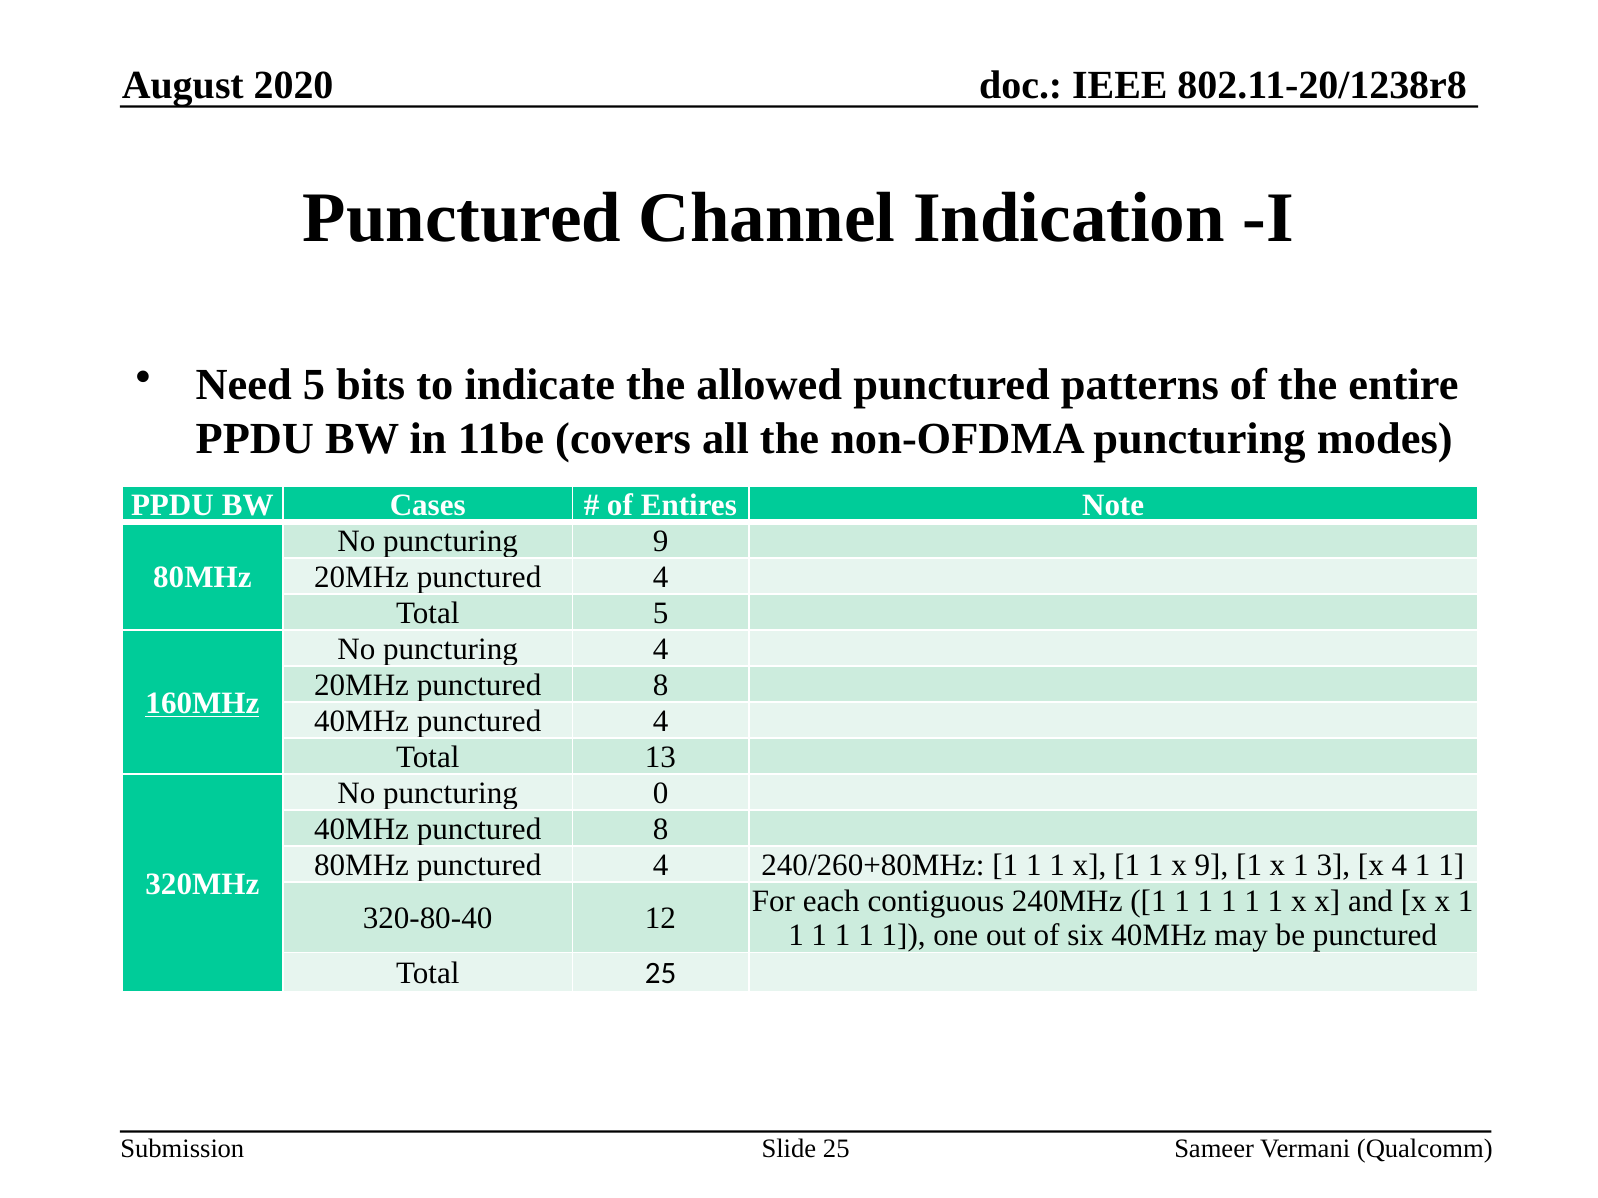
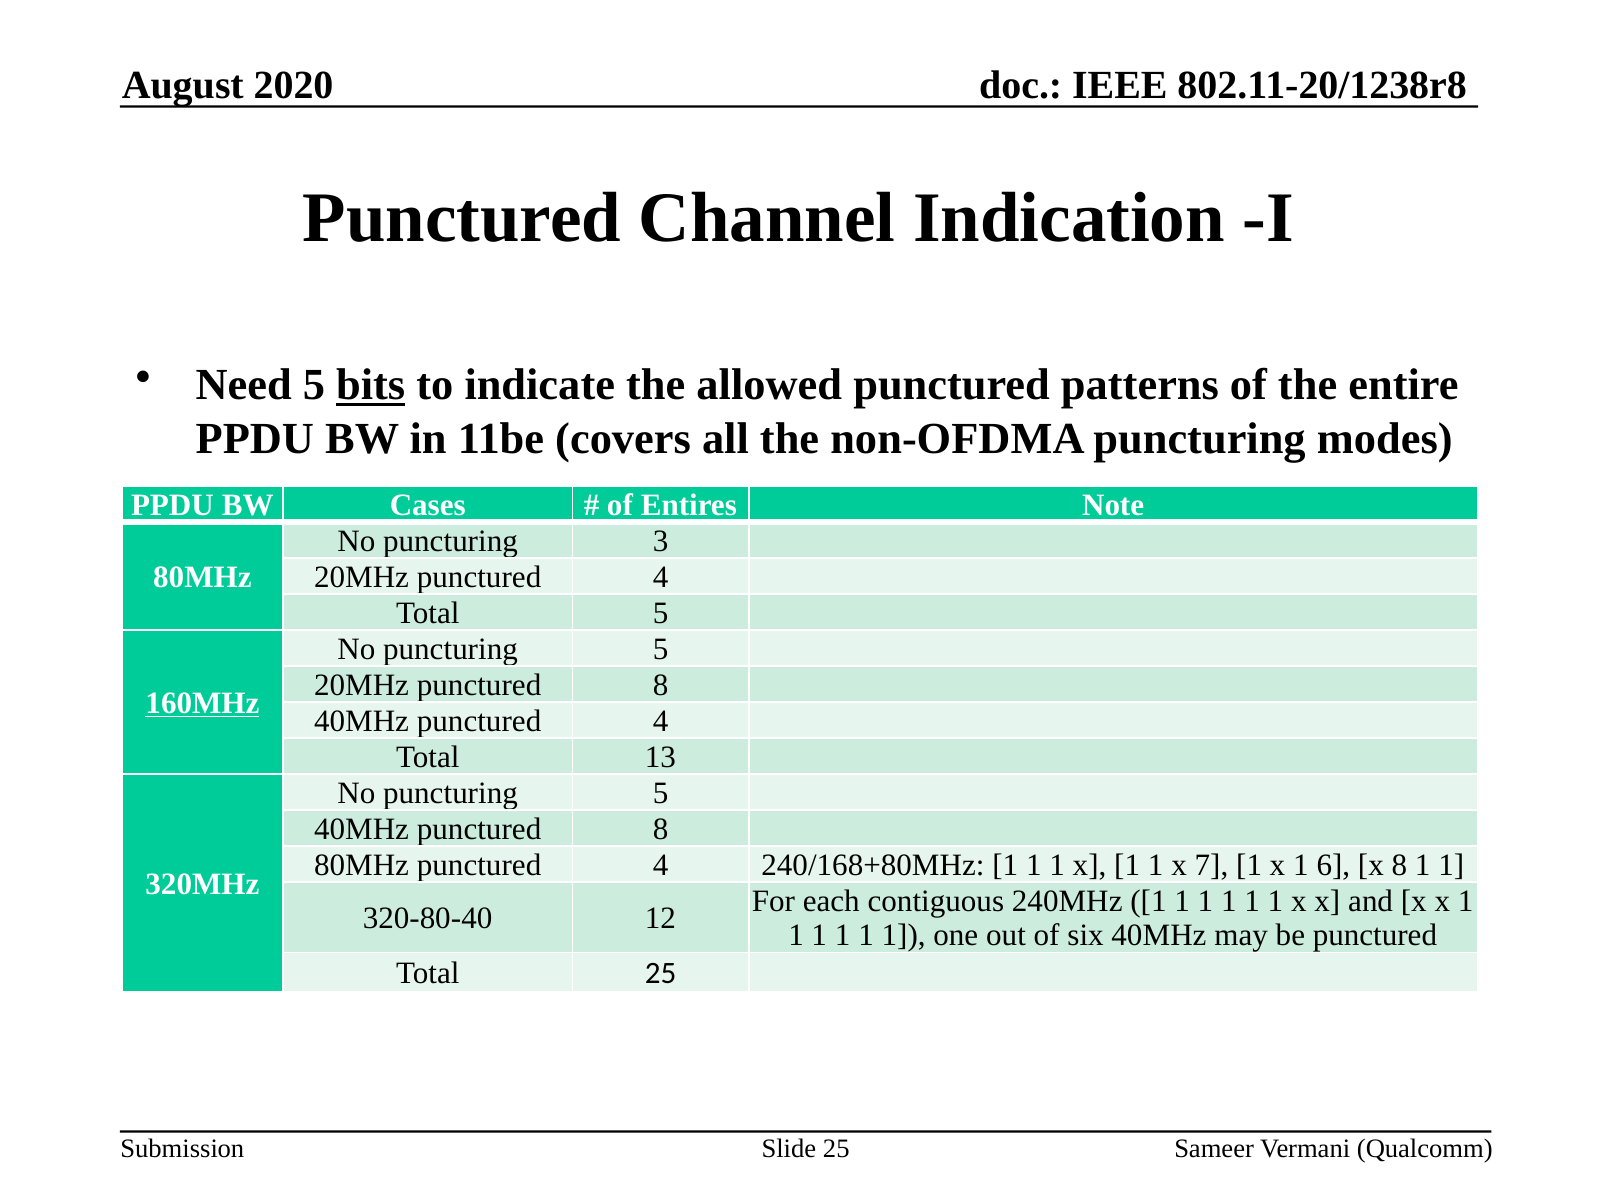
bits underline: none -> present (371, 385)
puncturing 9: 9 -> 3 (661, 541)
4: 4 -> 5 (661, 649)
0: 0 -> 5 (661, 793)
240/260+80MHz: 240/260+80MHz -> 240/168+80MHz (873, 866)
x 9: 9 -> 7 (1211, 866)
3: 3 -> 6 (1333, 866)
x 4: 4 -> 8 (1399, 866)
